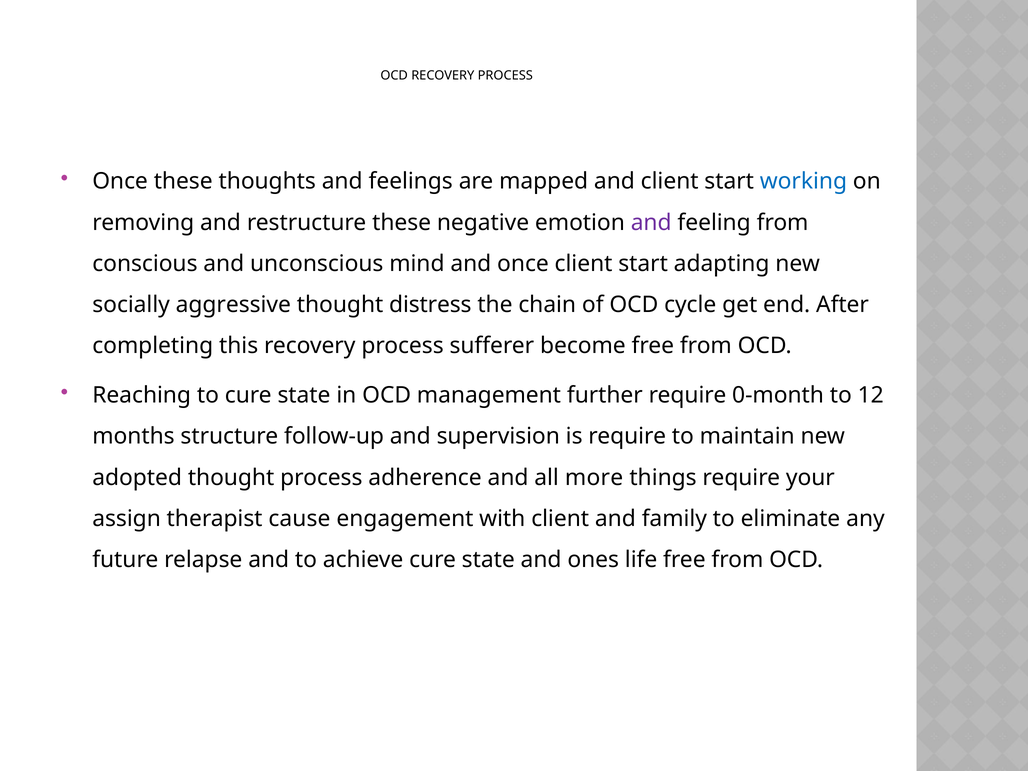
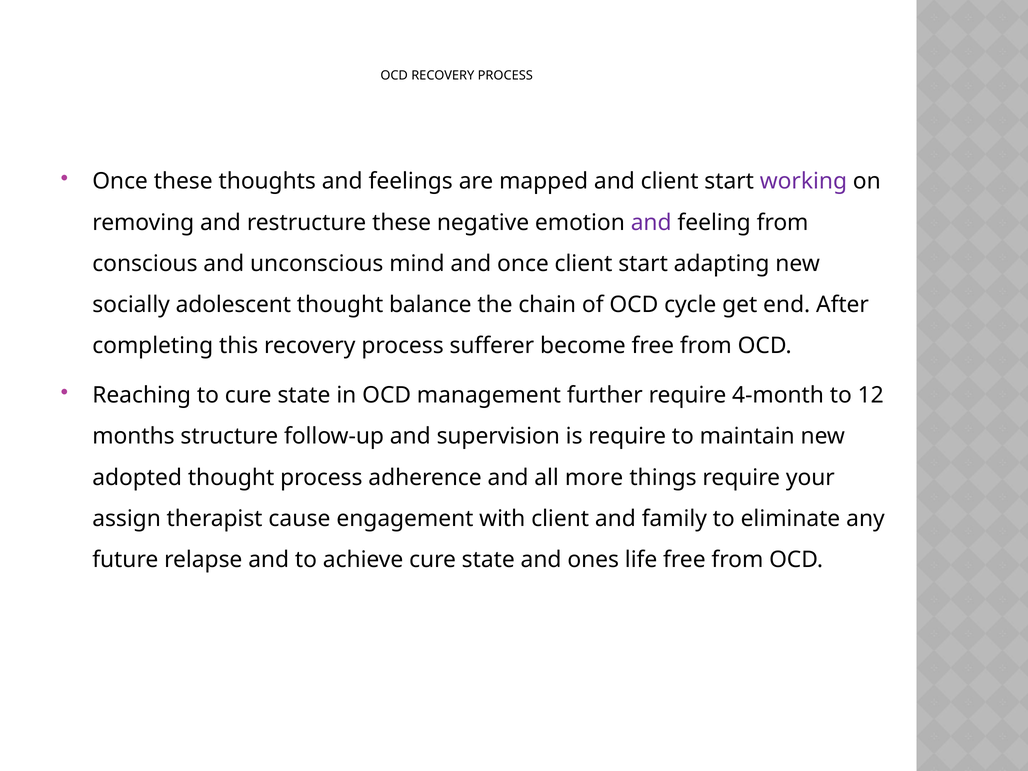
working colour: blue -> purple (803, 181)
aggressive: aggressive -> adolescent (233, 305)
distress: distress -> balance (430, 305)
0-month: 0-month -> 4-month (778, 395)
